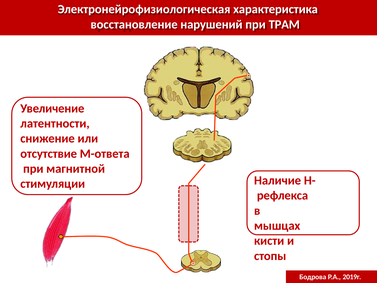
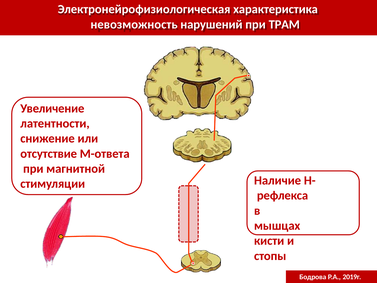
восстановление: восстановление -> невозможность (134, 24)
